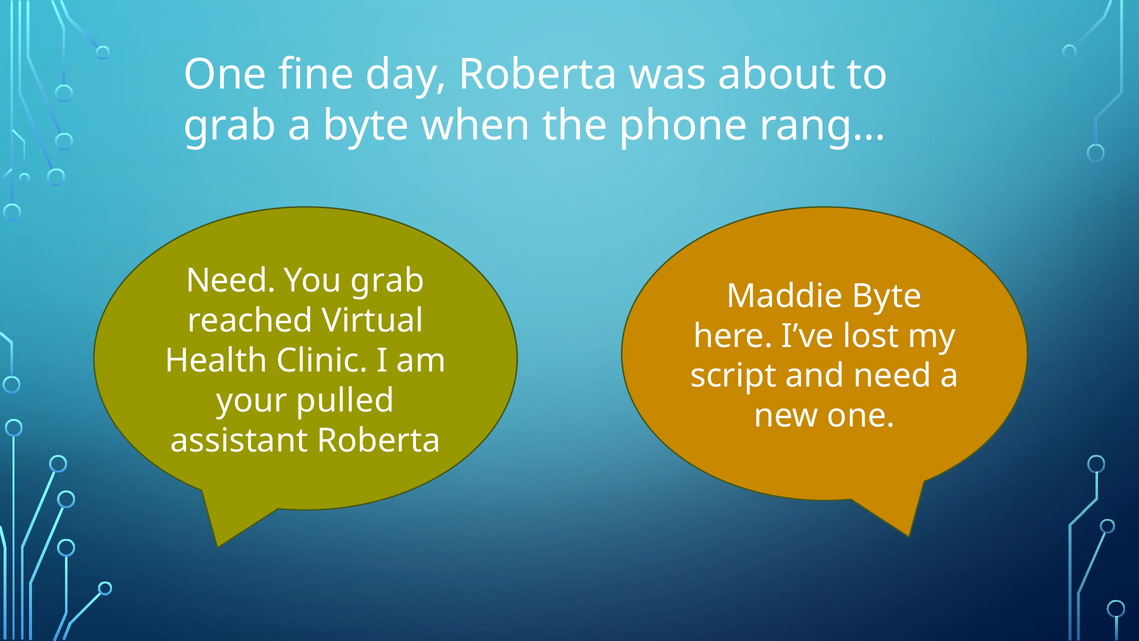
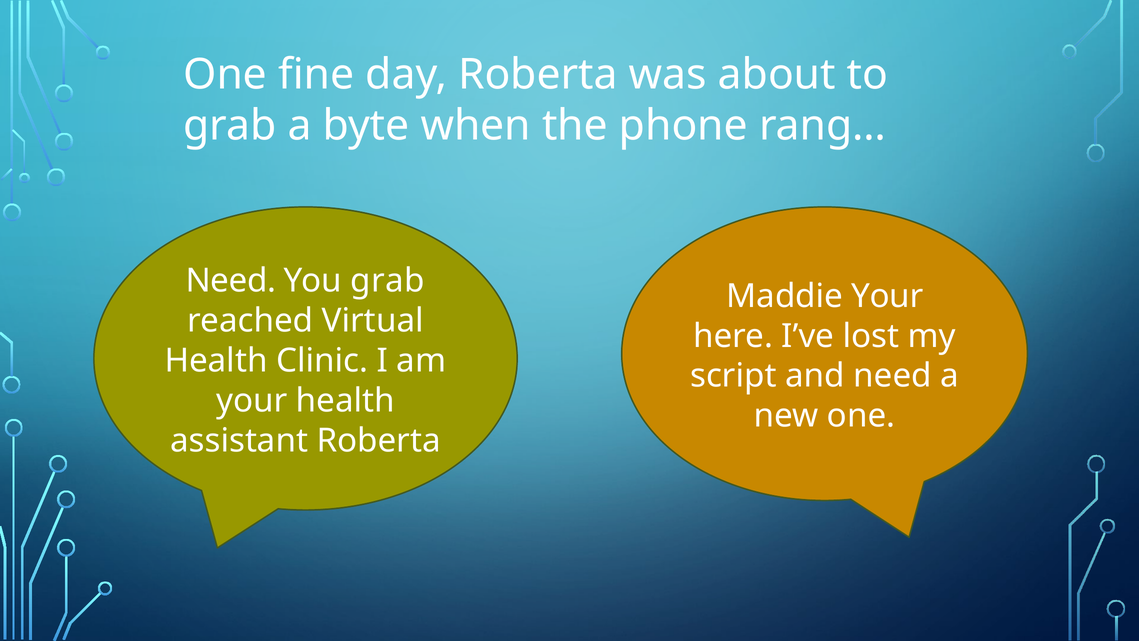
Maddie Byte: Byte -> Your (887, 296)
your pulled: pulled -> health (345, 400)
